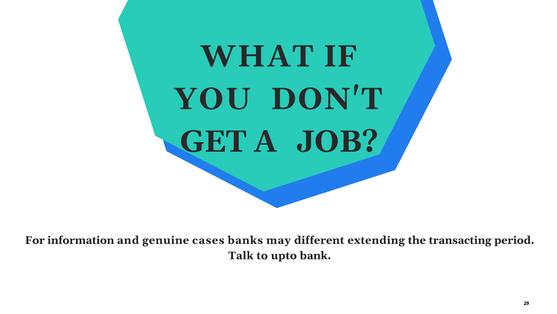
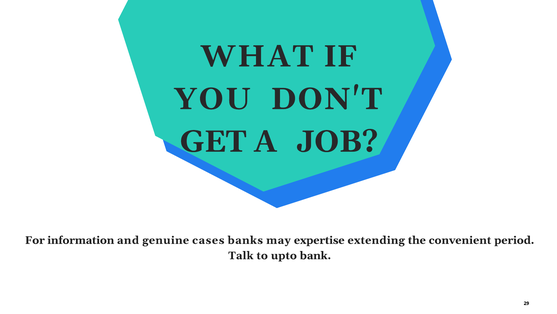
different: different -> expertise (319, 240)
transacting: transacting -> convenient (460, 240)
